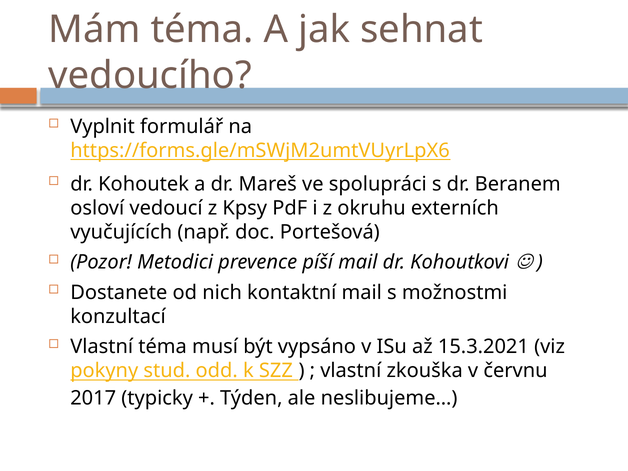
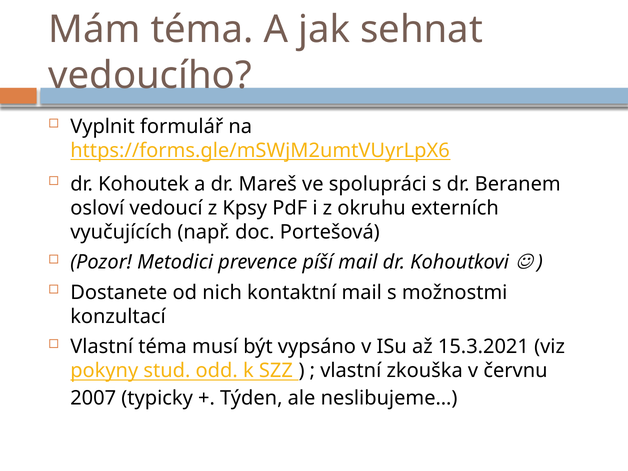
2017: 2017 -> 2007 (93, 398)
